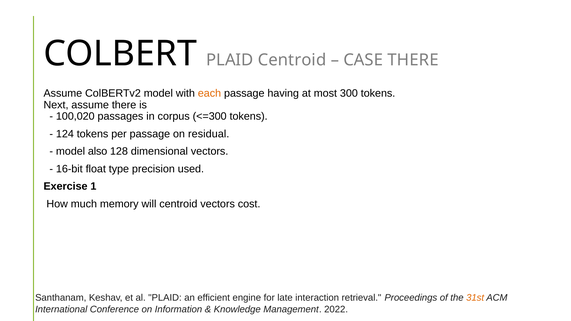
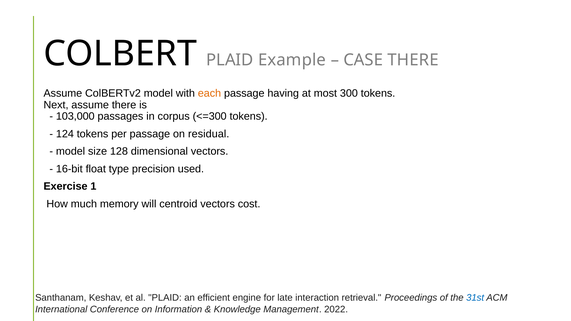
PLAID Centroid: Centroid -> Example (292, 60)
100,020: 100,020 -> 103,000 (75, 116)
also: also -> size (98, 152)
31st colour: orange -> blue (475, 298)
